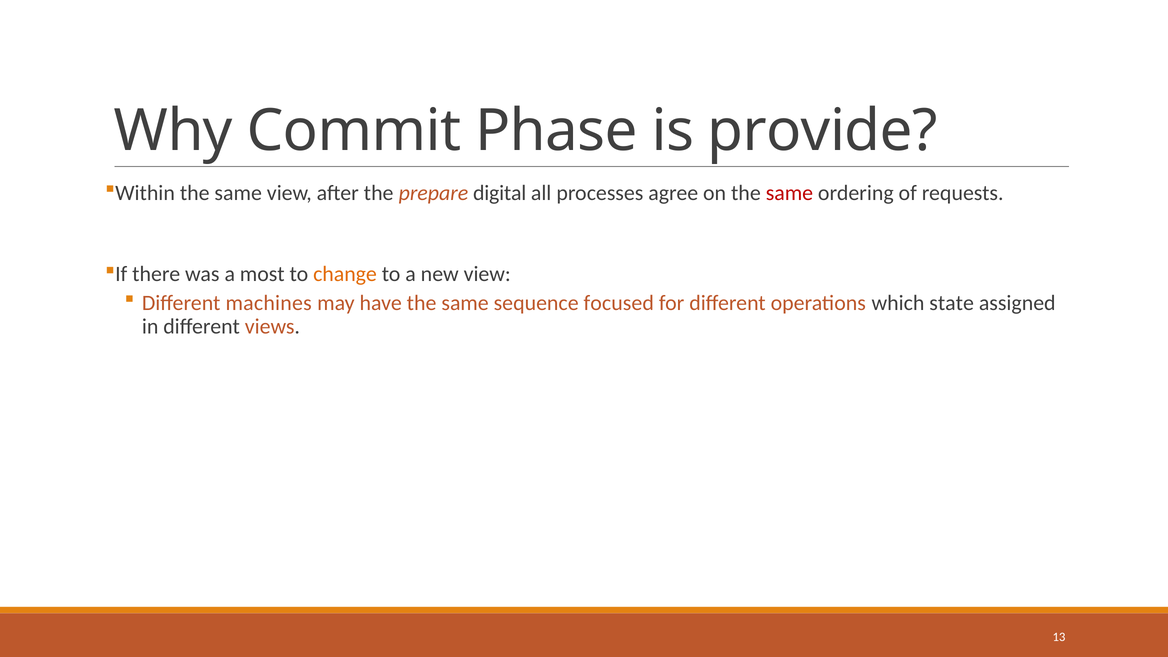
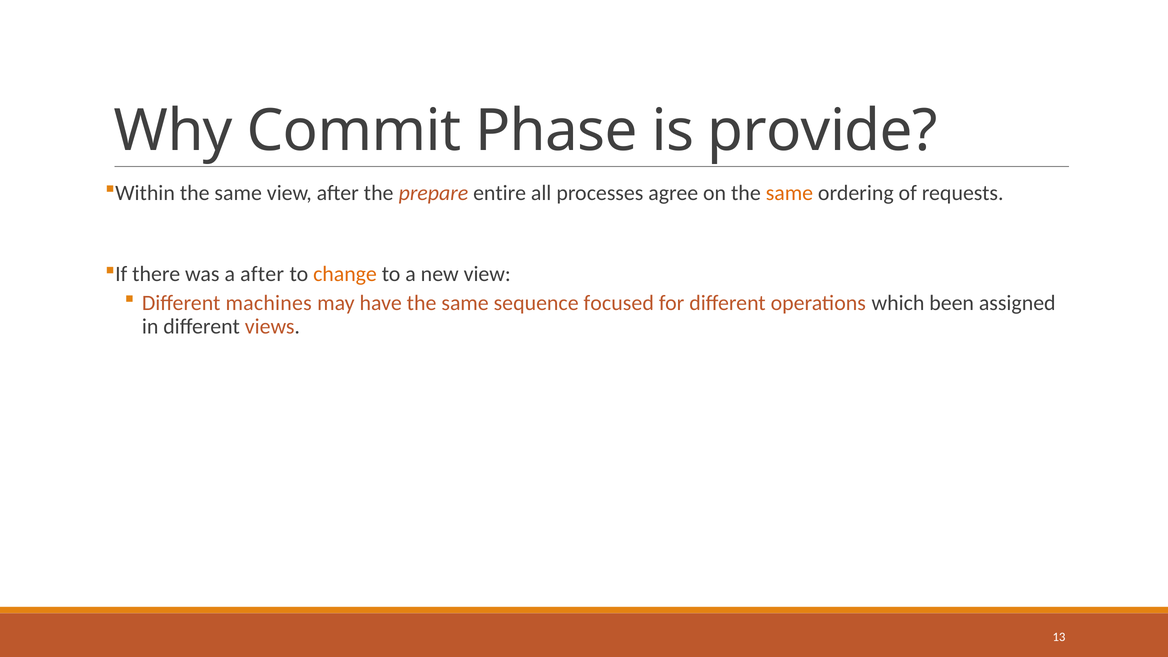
digital: digital -> entire (500, 193)
same colour: red -> orange (789, 193)
a most: most -> after (262, 274)
state: state -> been (952, 303)
